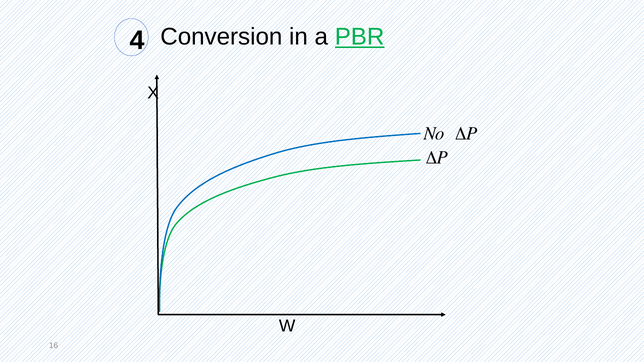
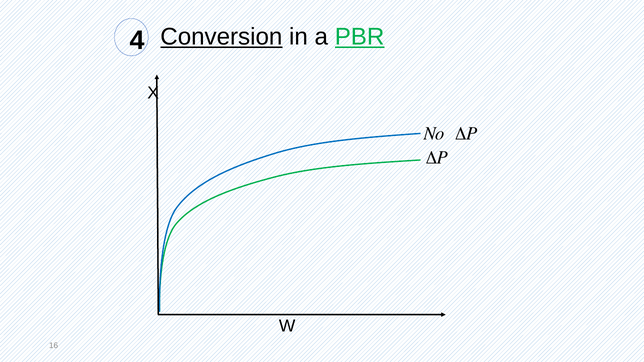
Conversion underline: none -> present (221, 37)
